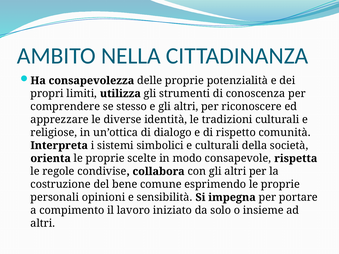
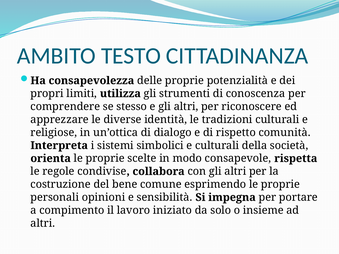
NELLA: NELLA -> TESTO (131, 56)
